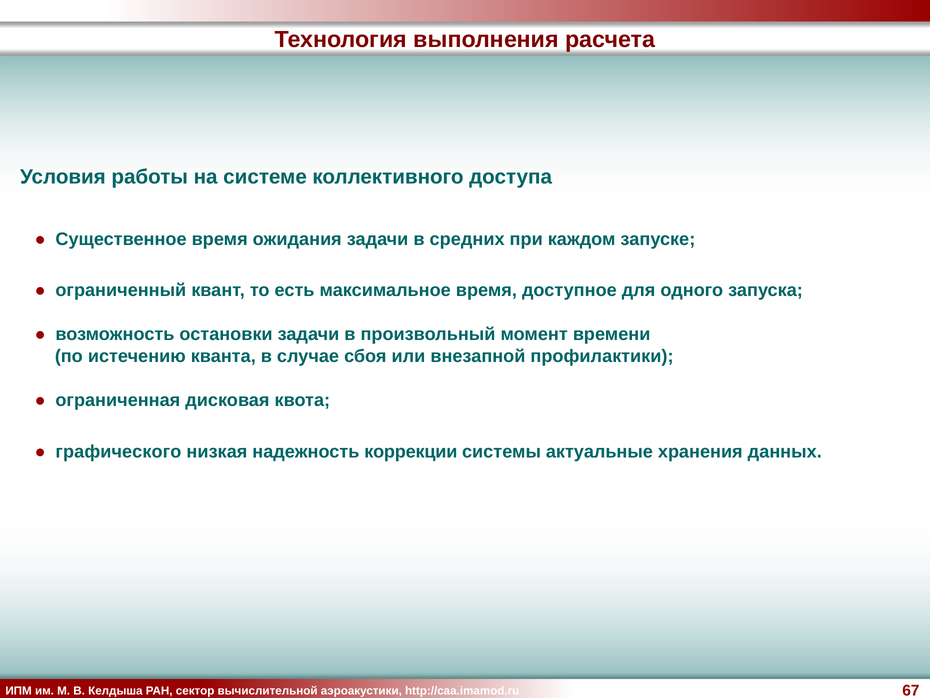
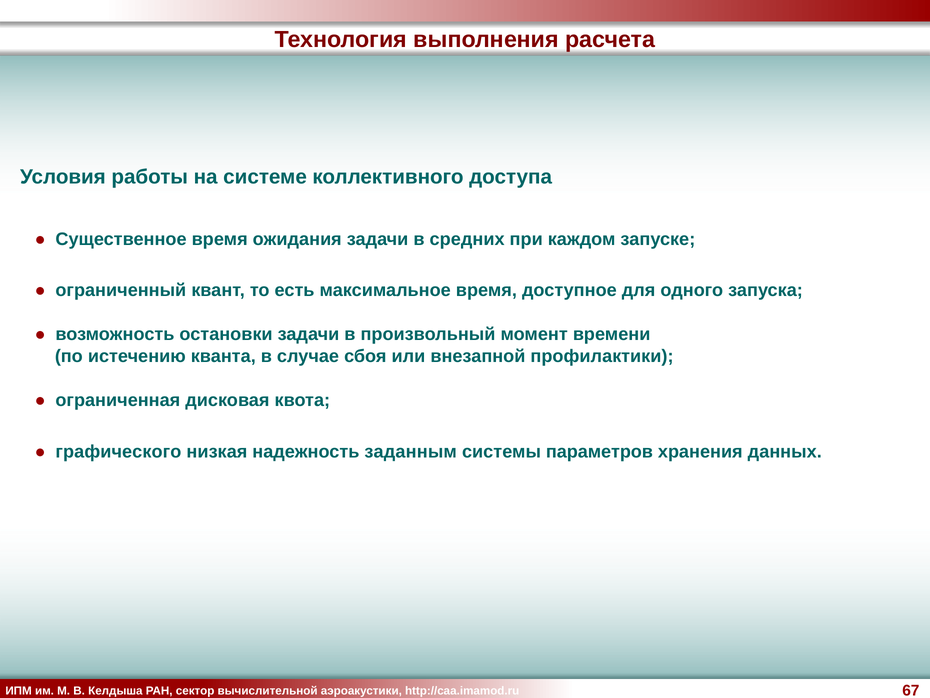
коррекции: коррекции -> заданным (411, 451)
актуальные: актуальные -> параметров (599, 451)
